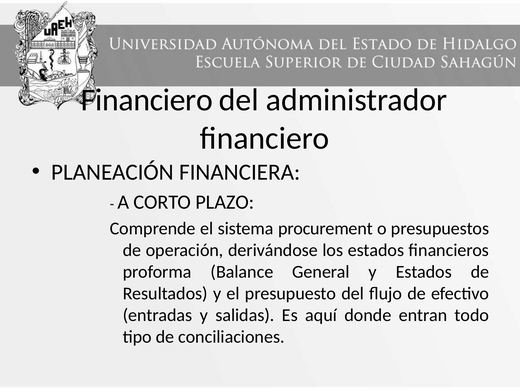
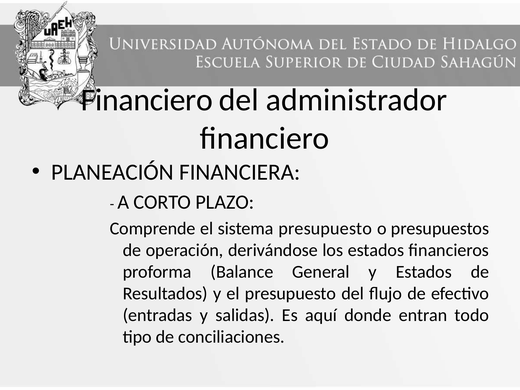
sistema procurement: procurement -> presupuesto (325, 228)
